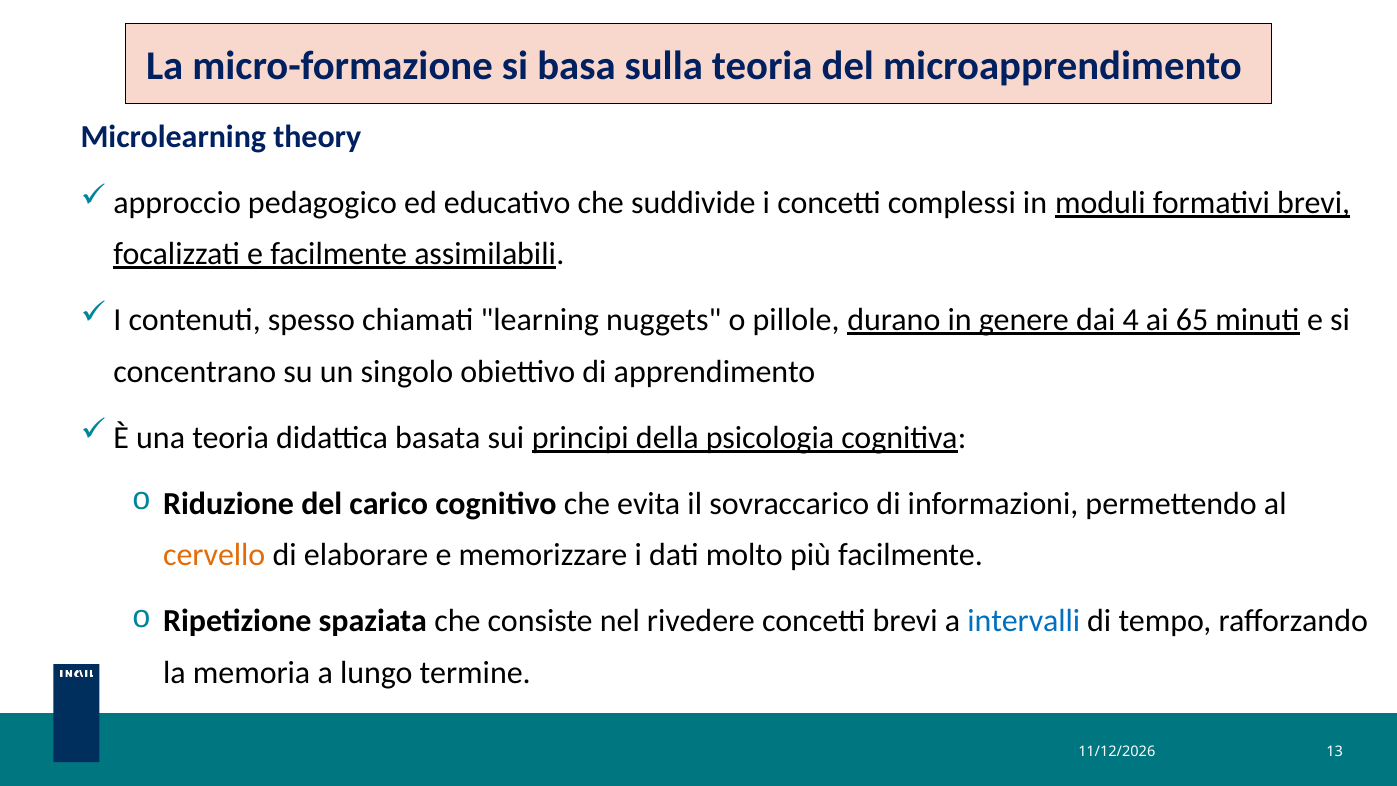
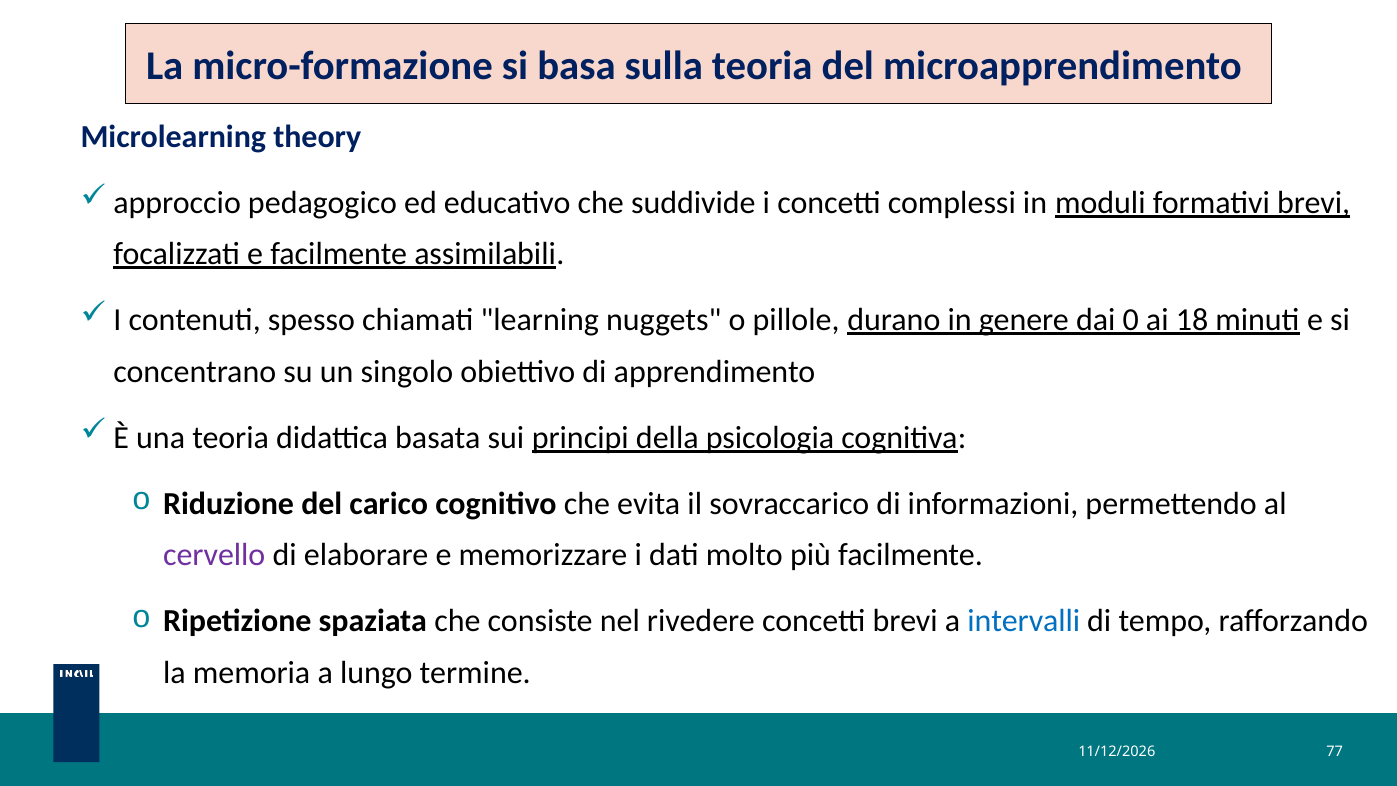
4: 4 -> 0 (1131, 320)
65: 65 -> 18 (1192, 320)
cervello colour: orange -> purple (214, 555)
13: 13 -> 77 (1335, 752)
